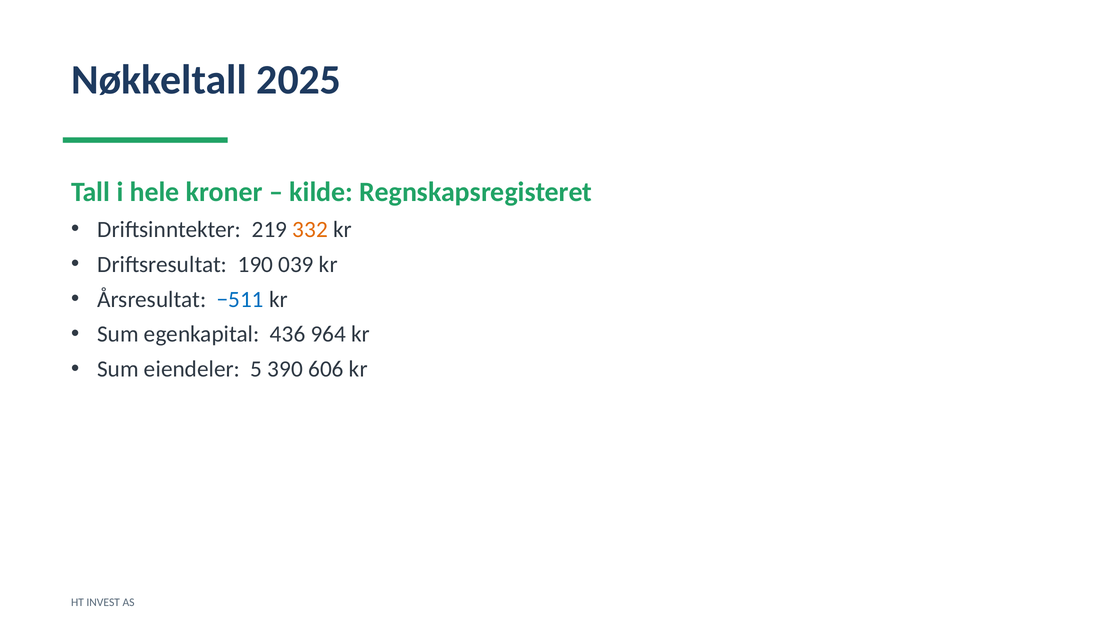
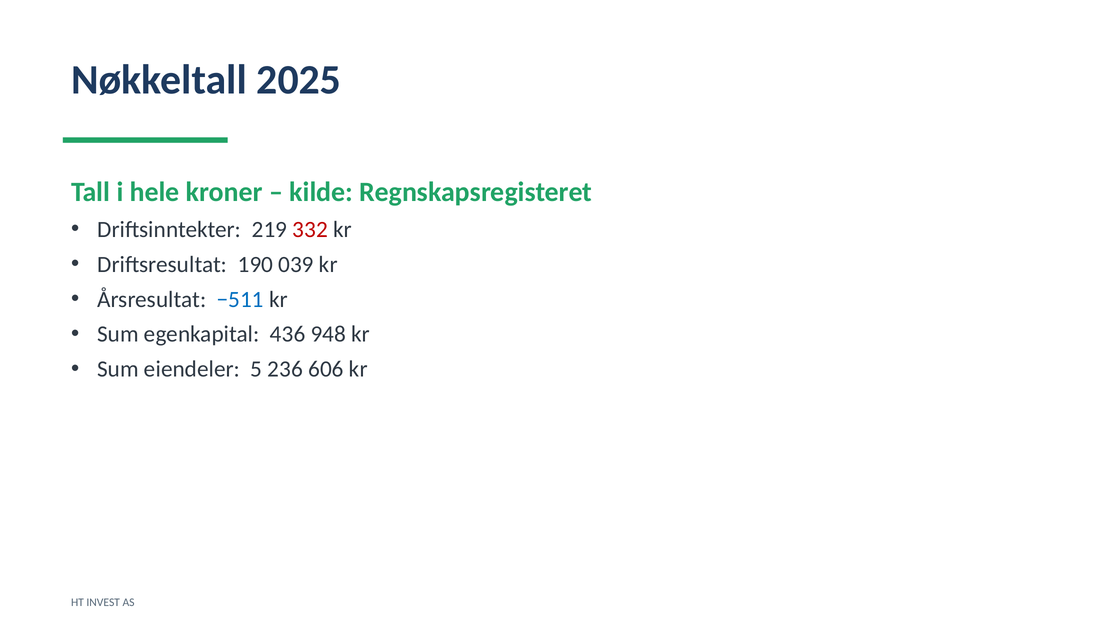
332 colour: orange -> red (310, 230)
964: 964 -> 948 (328, 334)
390: 390 -> 236 (285, 369)
